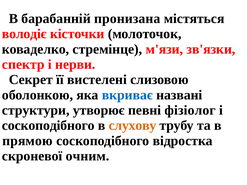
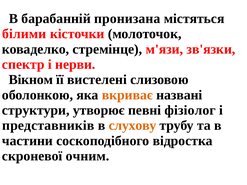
володіє: володіє -> білими (24, 34)
Секрет: Секрет -> Вікном (31, 80)
вкриває colour: blue -> orange (127, 95)
соскоподібного: соскоподібного -> представників (48, 126)
прямою: прямою -> частини (27, 141)
